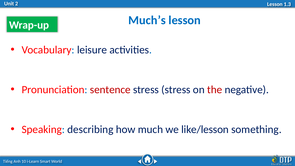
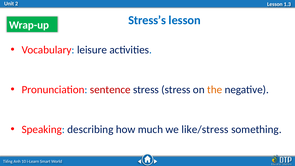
Much’s: Much’s -> Stress’s (147, 20)
the colour: red -> orange (215, 90)
like/lesson: like/lesson -> like/stress (205, 129)
